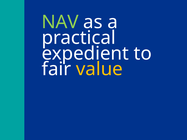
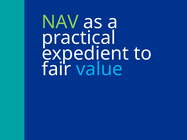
value colour: yellow -> light blue (99, 69)
